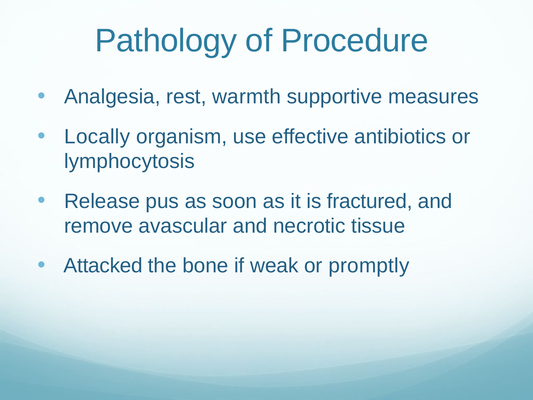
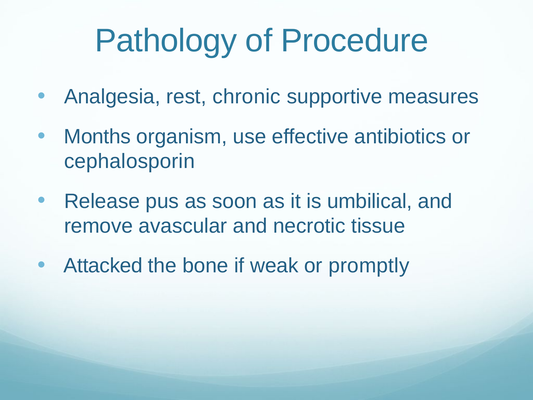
warmth: warmth -> chronic (247, 97)
Locally: Locally -> Months (97, 136)
lymphocytosis: lymphocytosis -> cephalosporin (129, 161)
fractured: fractured -> umbilical (370, 201)
